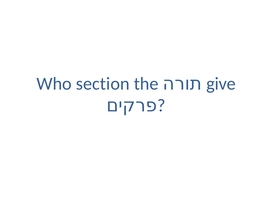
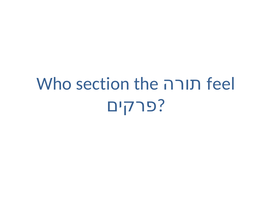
give: give -> feel (221, 84)
